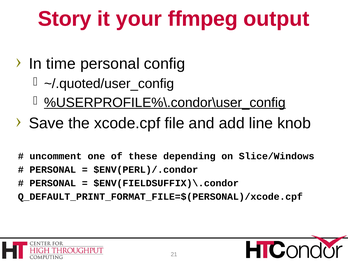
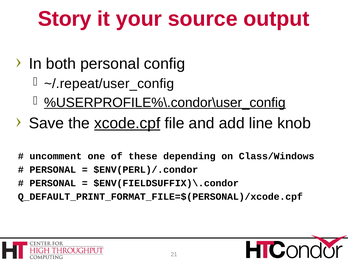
ffmpeg: ffmpeg -> source (203, 19)
time: time -> both (61, 64)
~/.quoted/user_config: ~/.quoted/user_config -> ~/.repeat/user_config (109, 84)
xcode.cpf underline: none -> present (127, 123)
Slice/Windows: Slice/Windows -> Class/Windows (277, 156)
